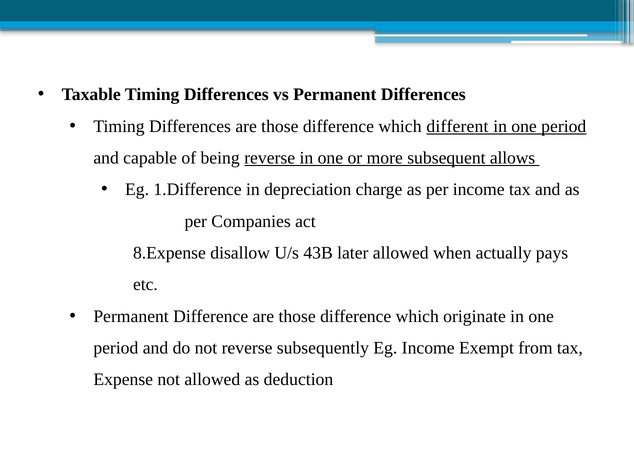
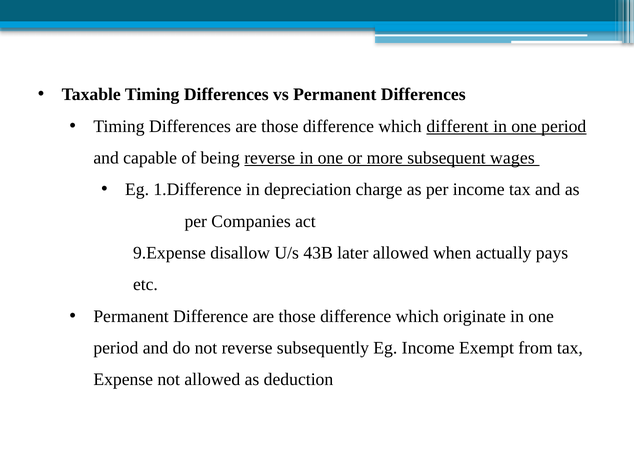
allows: allows -> wages (512, 158)
8.Expense: 8.Expense -> 9.Expense (169, 253)
